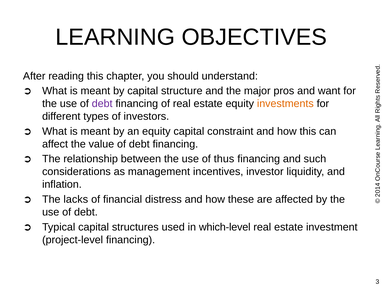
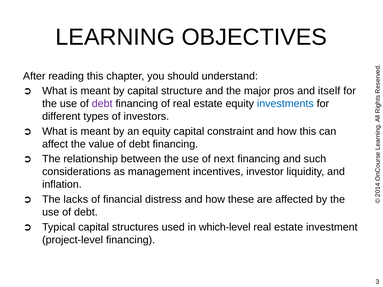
want: want -> itself (329, 91)
investments colour: orange -> blue (285, 104)
thus: thus -> next (224, 159)
